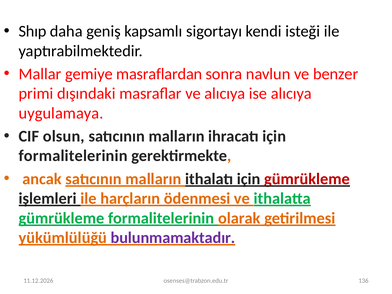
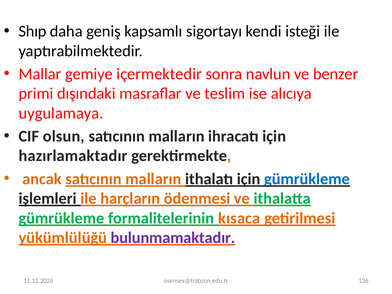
masraflardan: masraflardan -> içermektedir (159, 74)
ve alıcıya: alıcıya -> teslim (225, 94)
formalitelerinin: formalitelerinin -> hazırlamaktadır (73, 156)
gümrükleme colour: red -> blue (307, 179)
olarak: olarak -> kısaca (239, 218)
